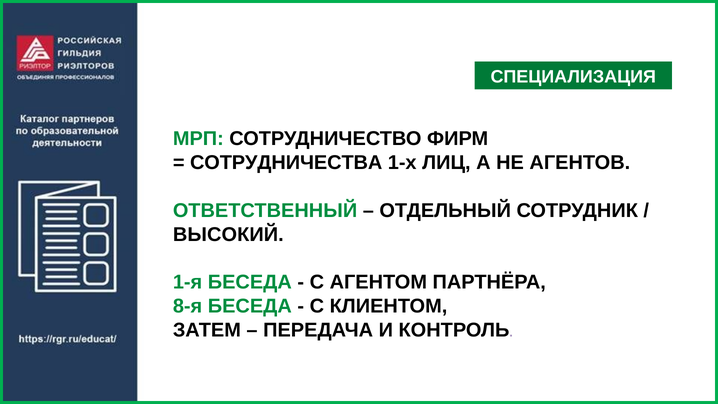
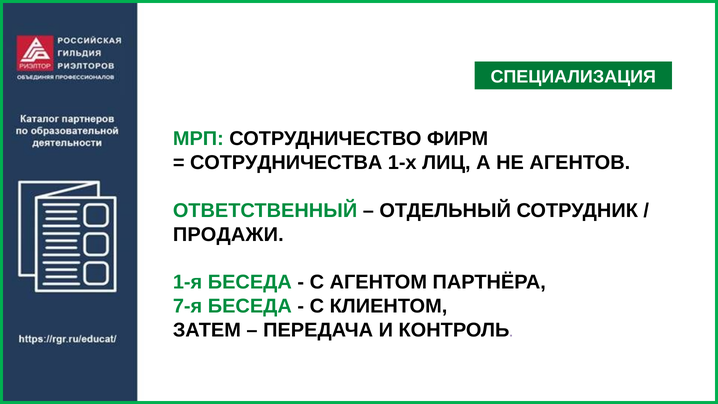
ВЫСОКИЙ: ВЫСОКИЙ -> ПРОДАЖИ (228, 234)
8-я: 8-я -> 7-я (188, 306)
